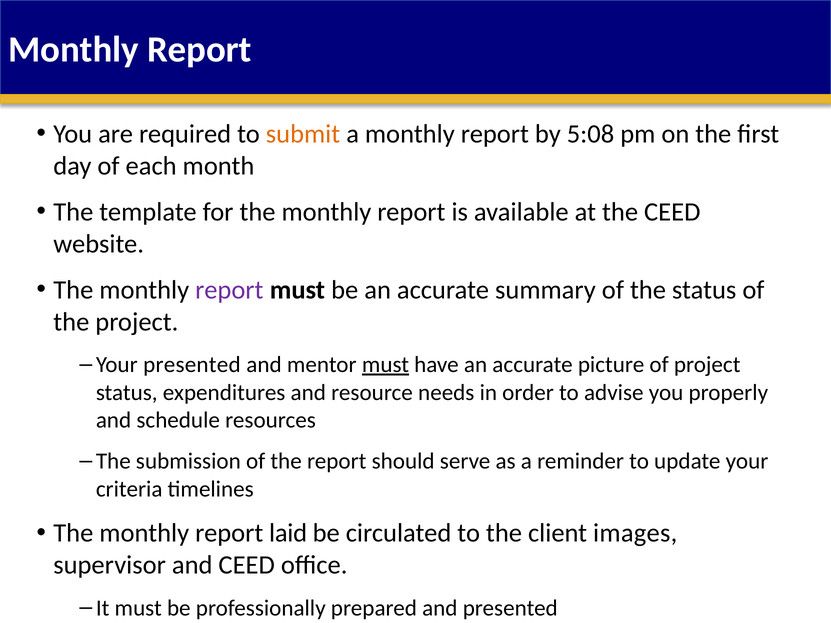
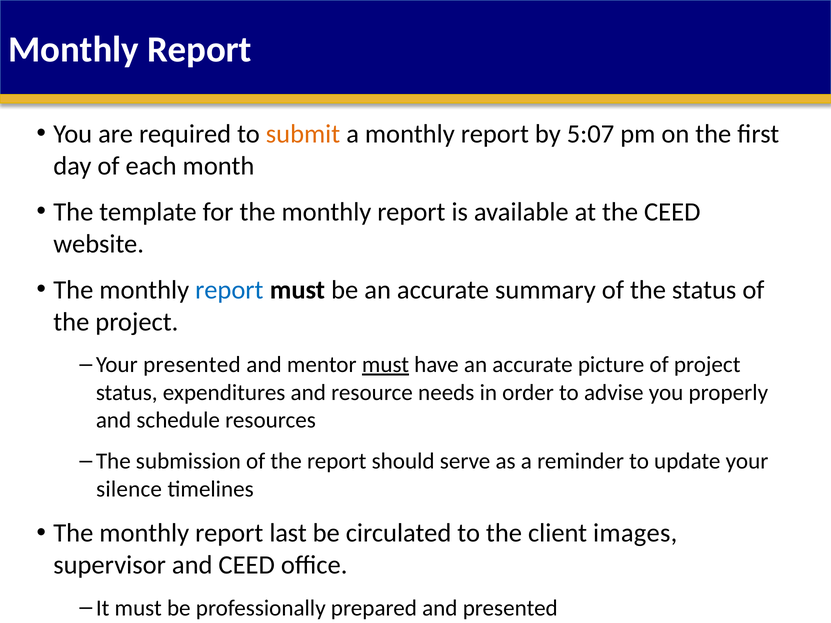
5:08: 5:08 -> 5:07 (590, 134)
report colour: purple -> blue (229, 290)
criteria: criteria -> silence (129, 489)
laid: laid -> last (288, 533)
